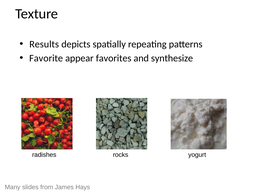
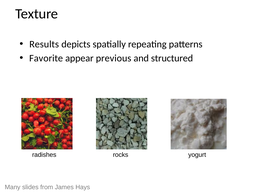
favorites: favorites -> previous (114, 58)
synthesize: synthesize -> structured (172, 58)
